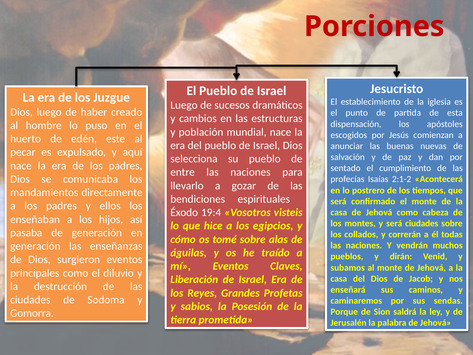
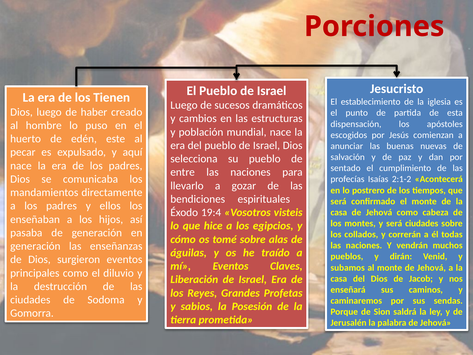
Juzgue: Juzgue -> Tienen (112, 97)
